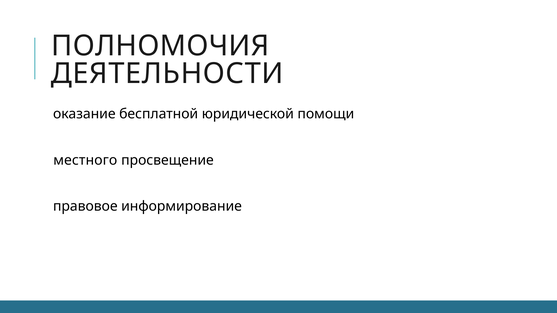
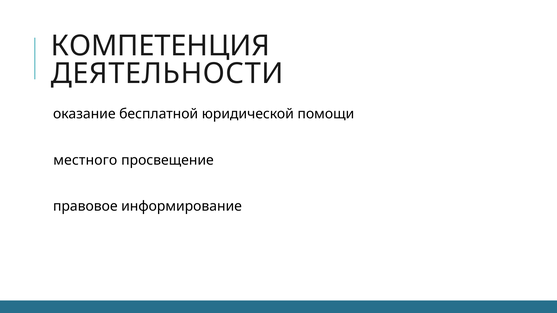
ПОЛНОМОЧИЯ: ПОЛНОМОЧИЯ -> КОМПЕТЕНЦИЯ (160, 46)
